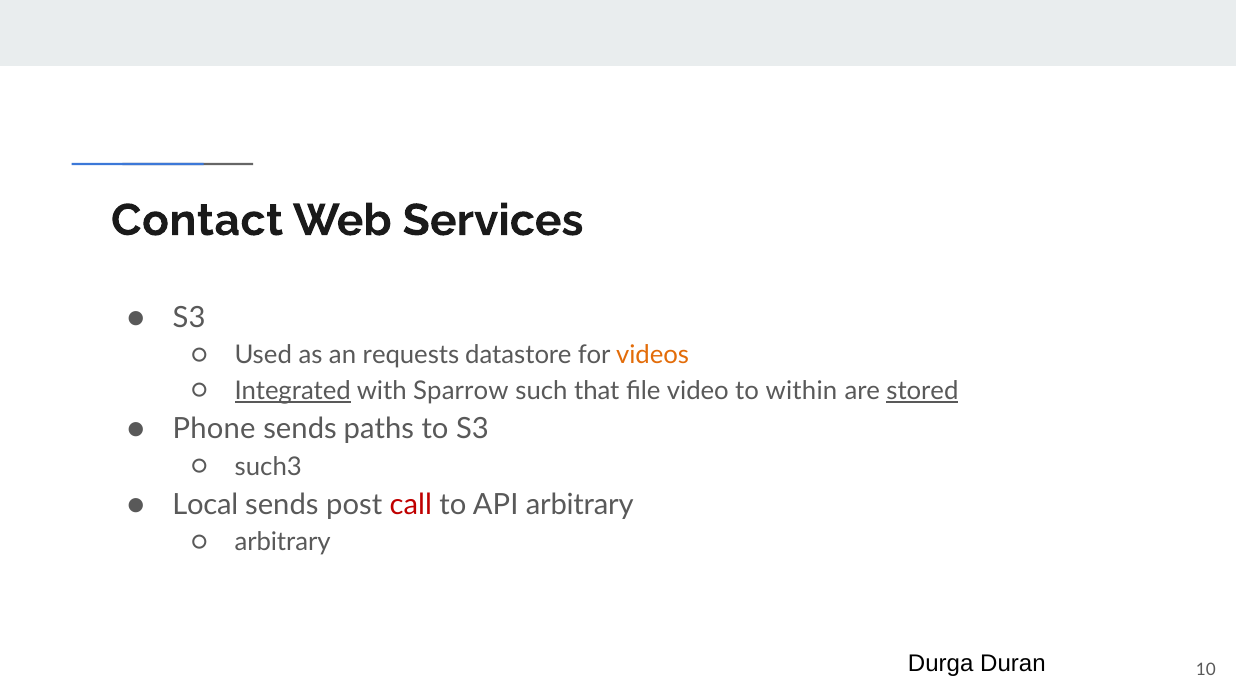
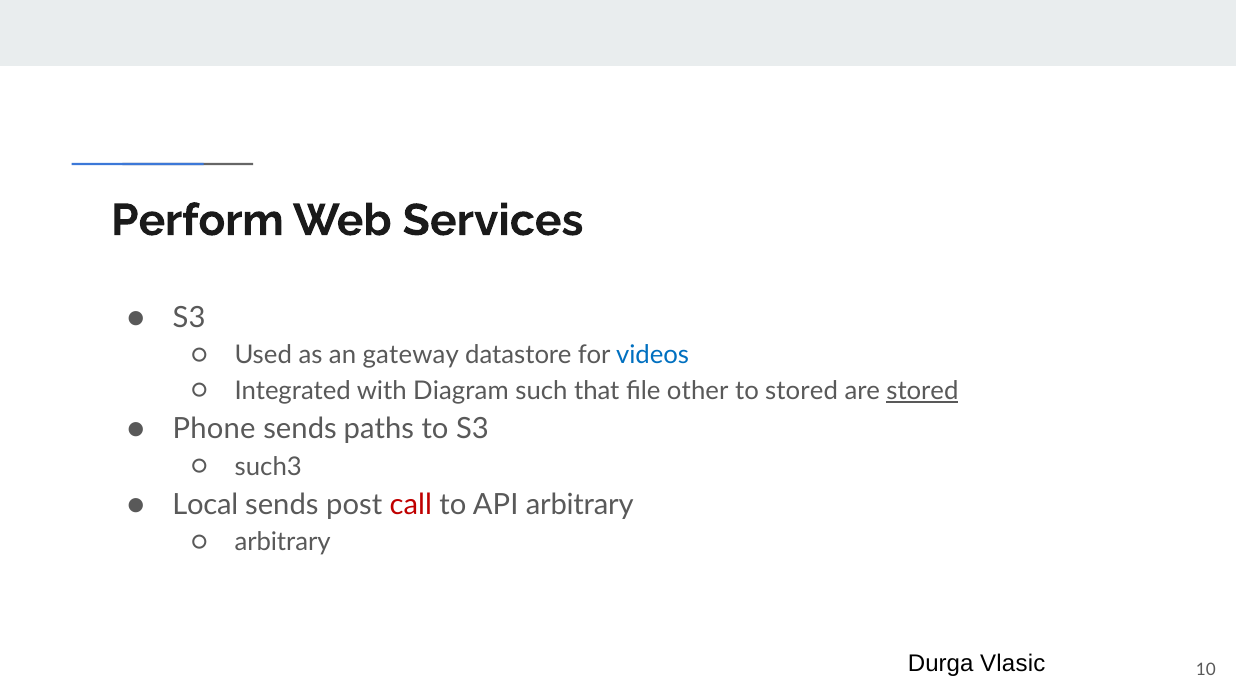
Contact: Contact -> Perform (197, 221)
requests: requests -> gateway (411, 355)
videos colour: orange -> blue (653, 355)
Integrated underline: present -> none (293, 391)
Sparrow: Sparrow -> Diagram (461, 391)
video: video -> other (698, 391)
to within: within -> stored (802, 391)
Duran: Duran -> Vlasic (1013, 664)
